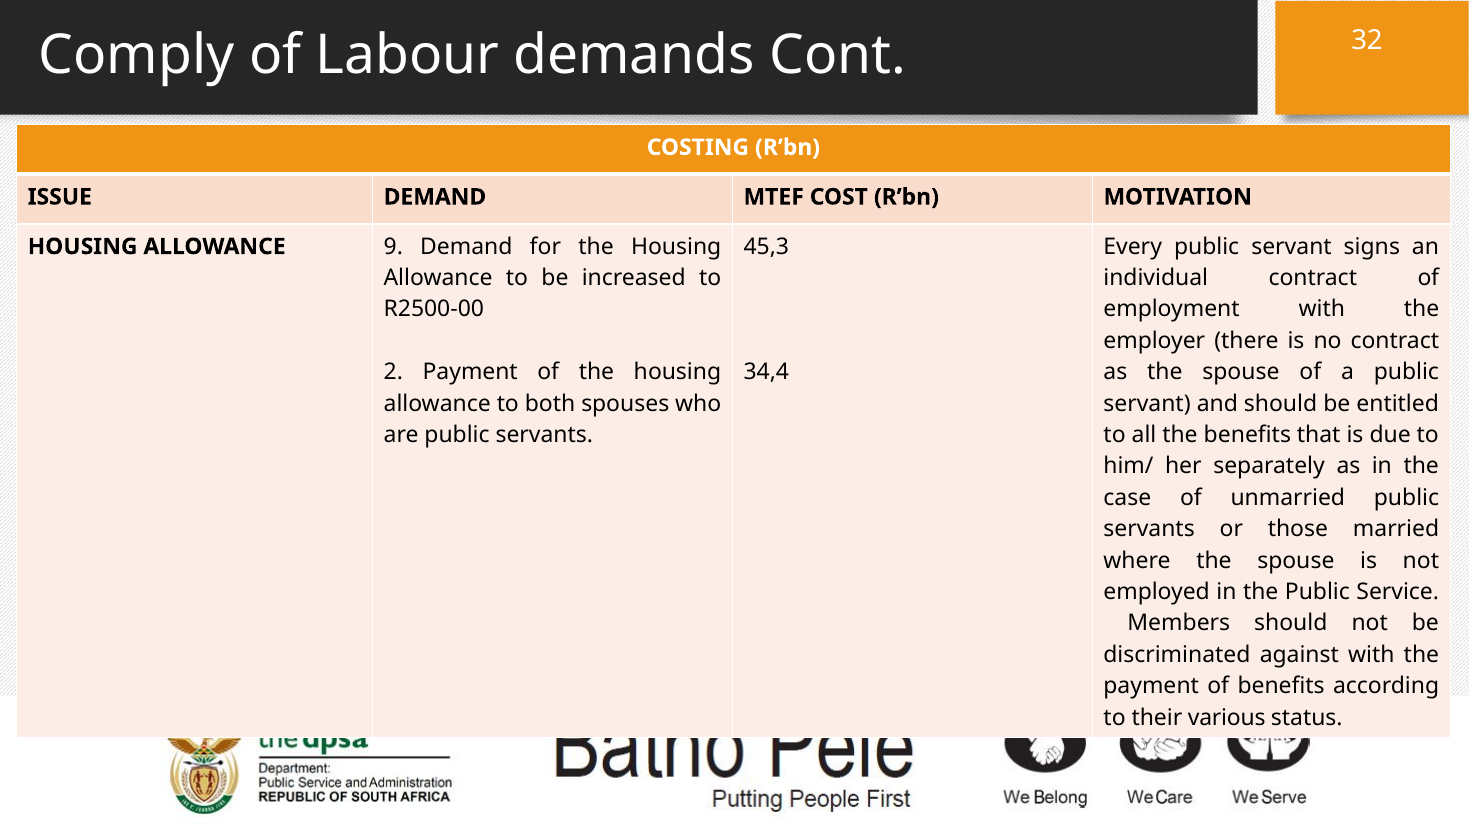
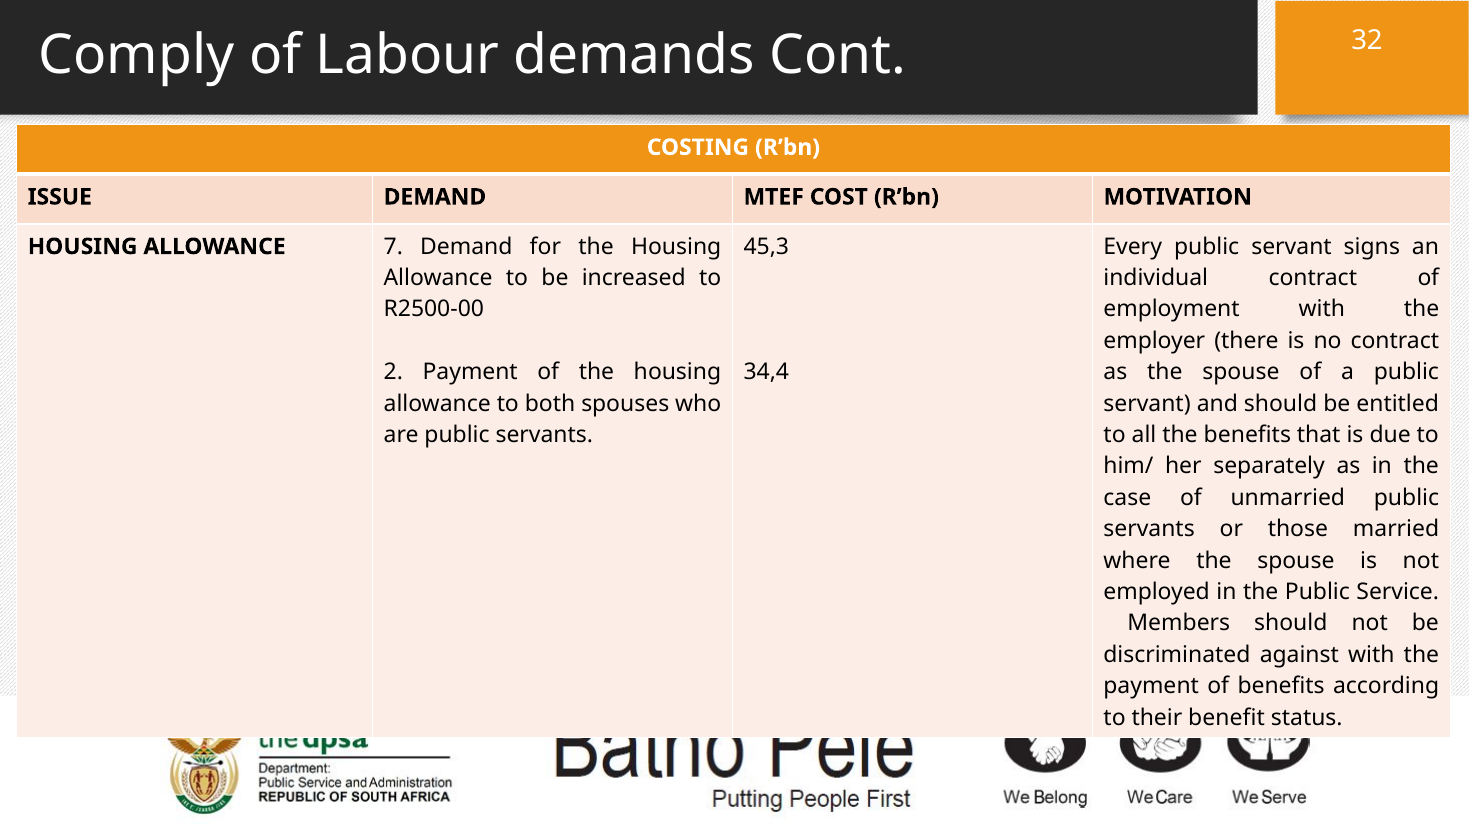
9: 9 -> 7 (393, 247)
various: various -> benefit (1227, 718)
